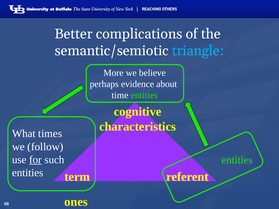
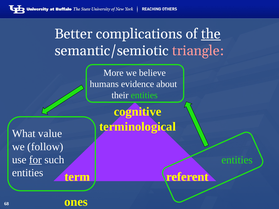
the underline: none -> present (211, 34)
triangle colour: light blue -> pink (198, 51)
perhaps: perhaps -> humans (104, 84)
time: time -> their (120, 95)
characteristics: characteristics -> terminological (138, 127)
times: times -> value (50, 134)
